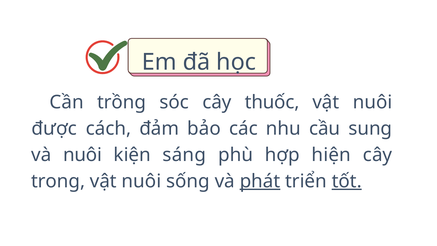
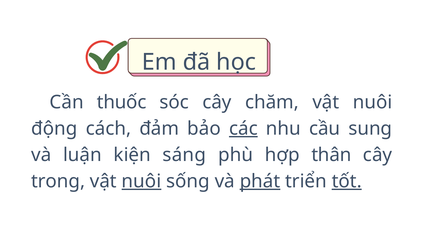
trồng: trồng -> thuốc (122, 102)
thuốc: thuốc -> chăm (272, 102)
được: được -> động (54, 128)
các underline: none -> present (243, 128)
và nuôi: nuôi -> luận (82, 155)
hiện: hiện -> thân (331, 155)
nuôi underline: none -> present (141, 181)
